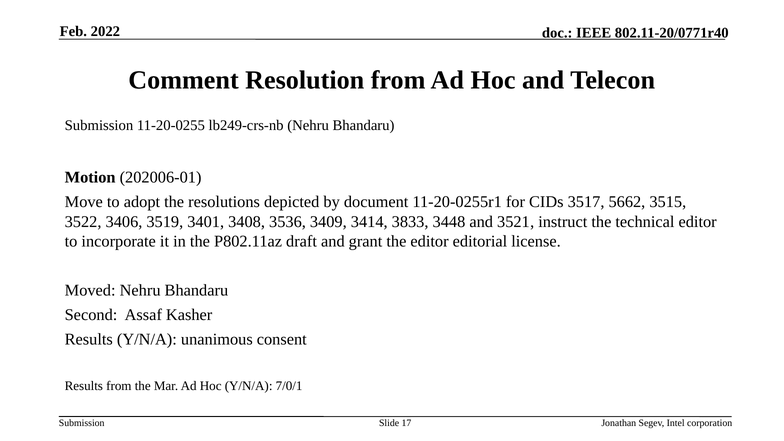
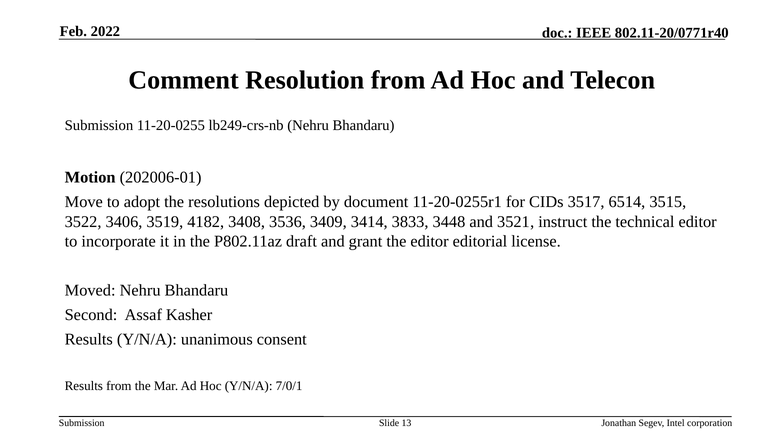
5662: 5662 -> 6514 (627, 202)
3401: 3401 -> 4182 (206, 222)
17: 17 -> 13 (406, 423)
